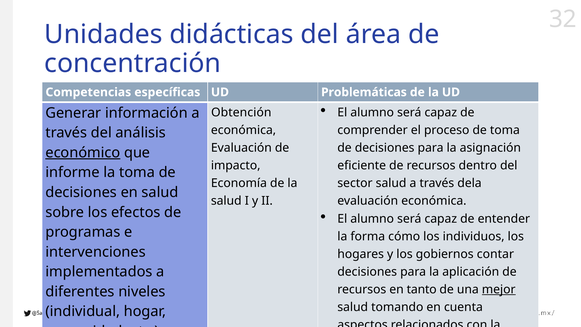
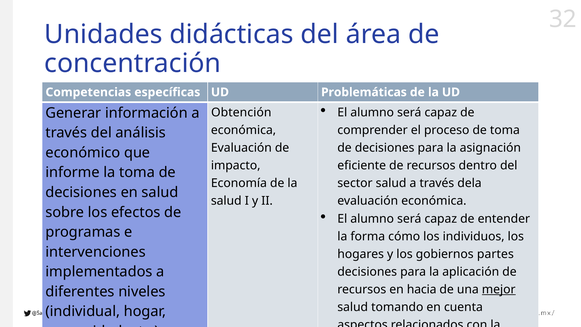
económico underline: present -> none (83, 153)
contar: contar -> partes (495, 254)
tanto: tanto -> hacia (422, 289)
